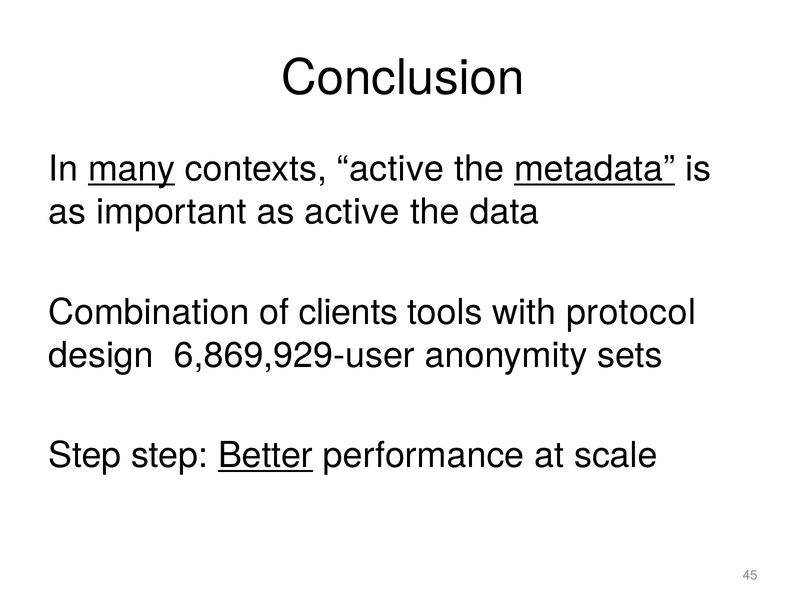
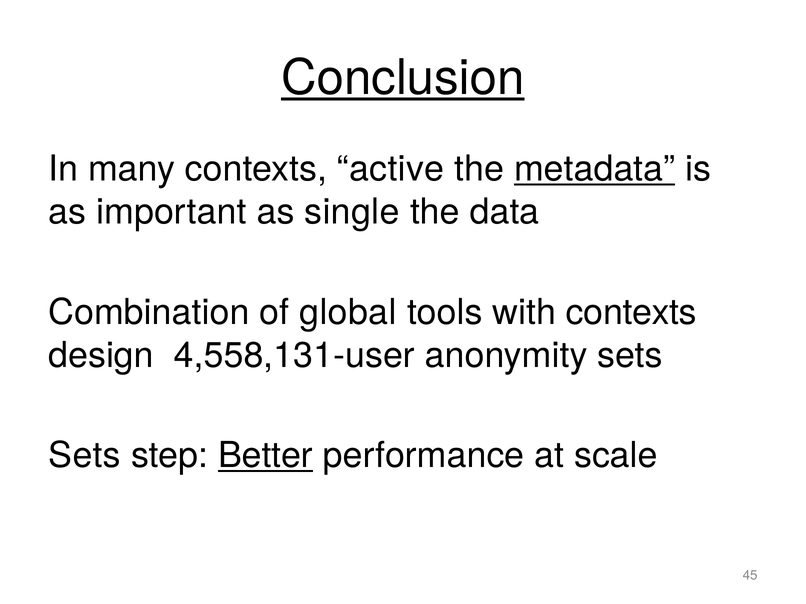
Conclusion underline: none -> present (403, 78)
many underline: present -> none (132, 169)
as active: active -> single (352, 212)
clients: clients -> global (348, 313)
with protocol: protocol -> contexts (631, 313)
6,869,929-user: 6,869,929-user -> 4,558,131-user (294, 356)
Step: Step -> Sets (85, 456)
